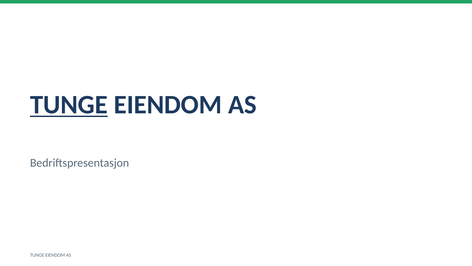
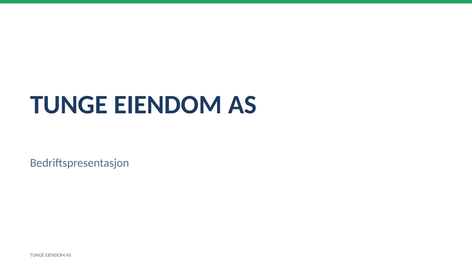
TUNGE underline: present -> none (69, 105)
